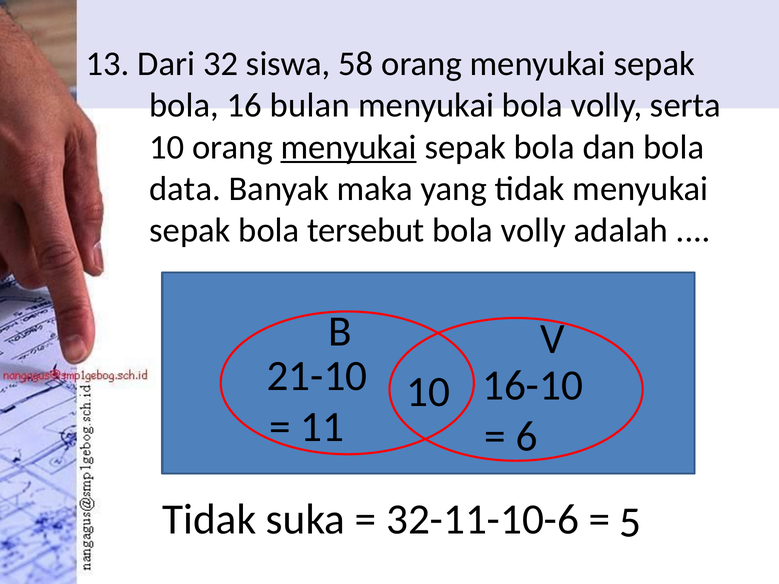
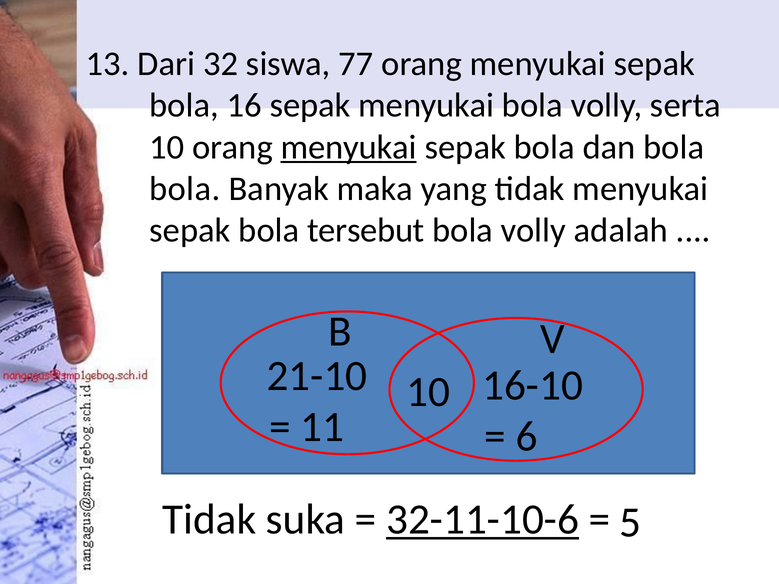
58: 58 -> 77 (356, 64)
16 bulan: bulan -> sepak (310, 106)
data: data -> bola (185, 189)
32-11-10-6 underline: none -> present (483, 520)
